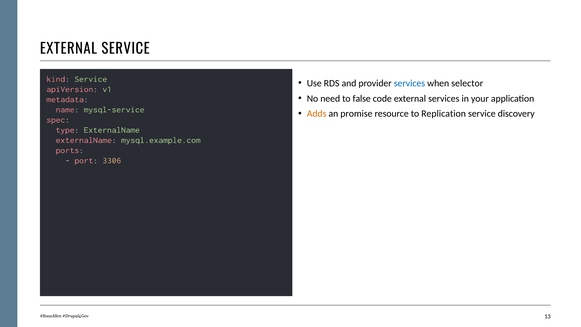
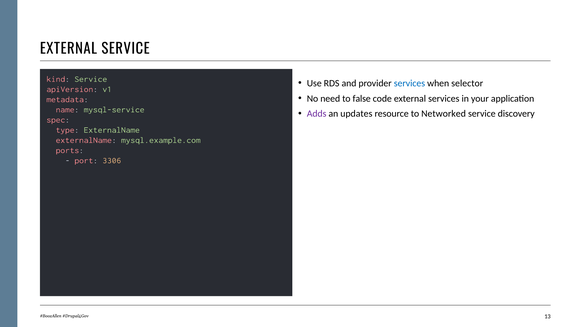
Adds colour: orange -> purple (317, 114)
promise: promise -> updates (356, 114)
Replication: Replication -> Networked (444, 114)
